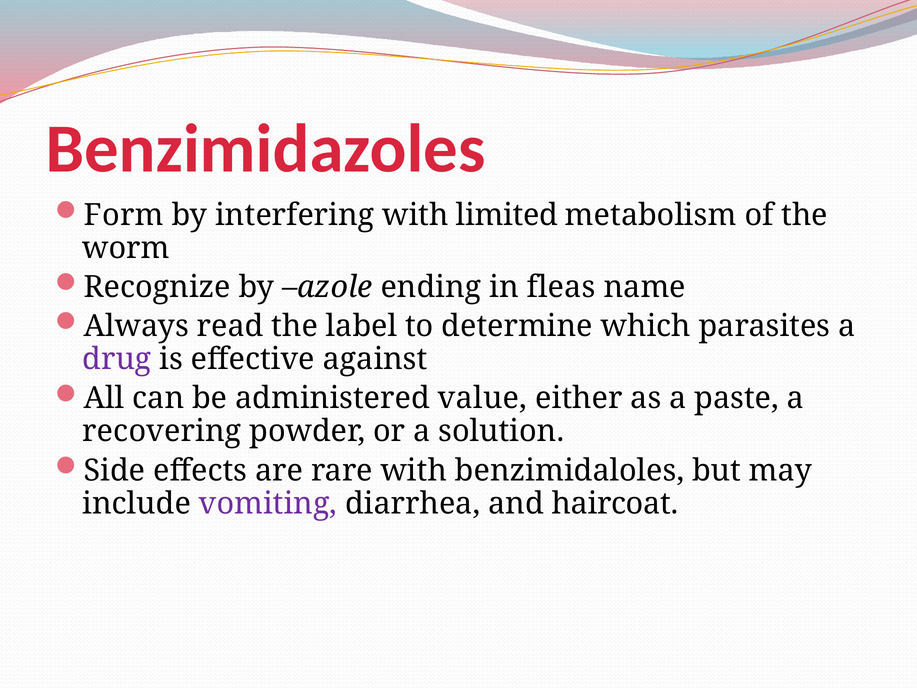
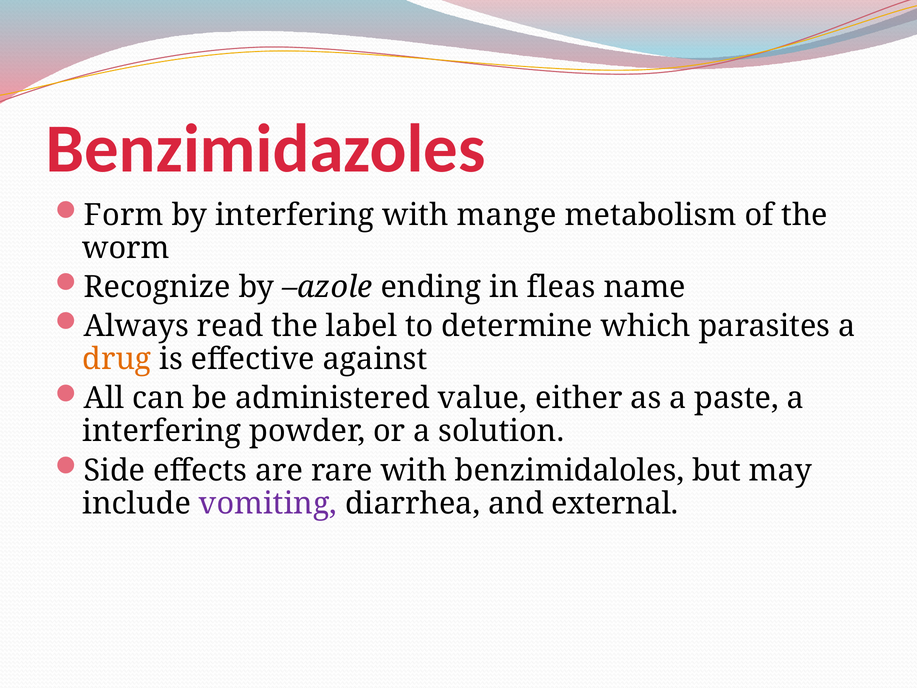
limited: limited -> mange (507, 215)
drug colour: purple -> orange (117, 359)
recovering: recovering -> interfering (162, 431)
haircoat: haircoat -> external (615, 503)
